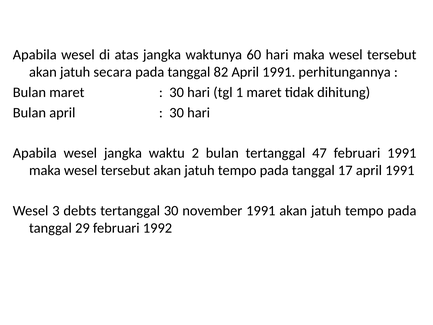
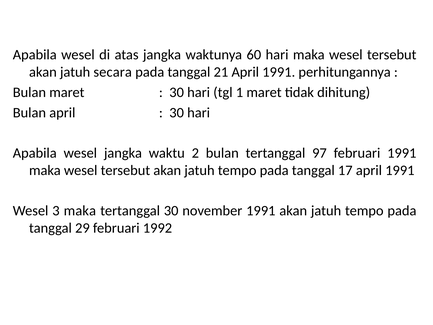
82: 82 -> 21 (221, 72)
47: 47 -> 97 (319, 153)
3 debts: debts -> maka (80, 211)
